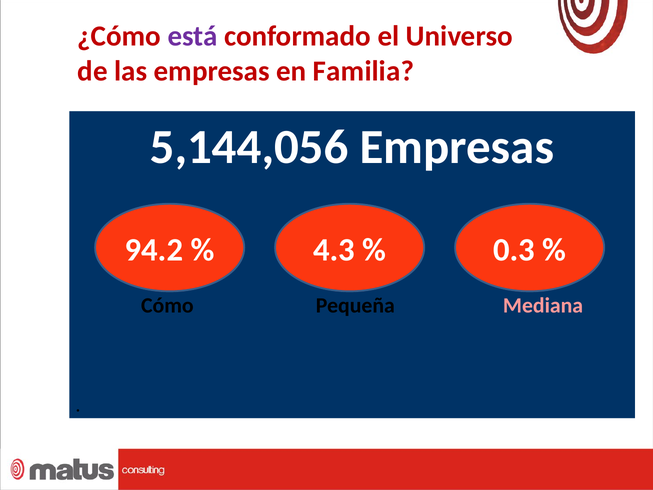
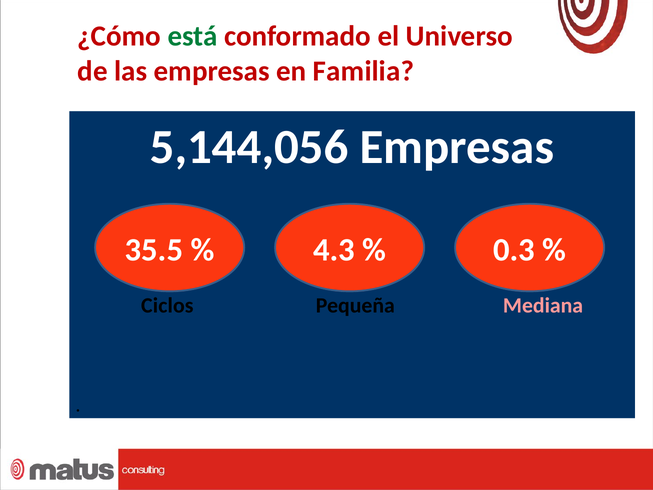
está colour: purple -> green (193, 36)
94.2: 94.2 -> 35.5 (154, 250)
Cómo: Cómo -> Ciclos (167, 305)
